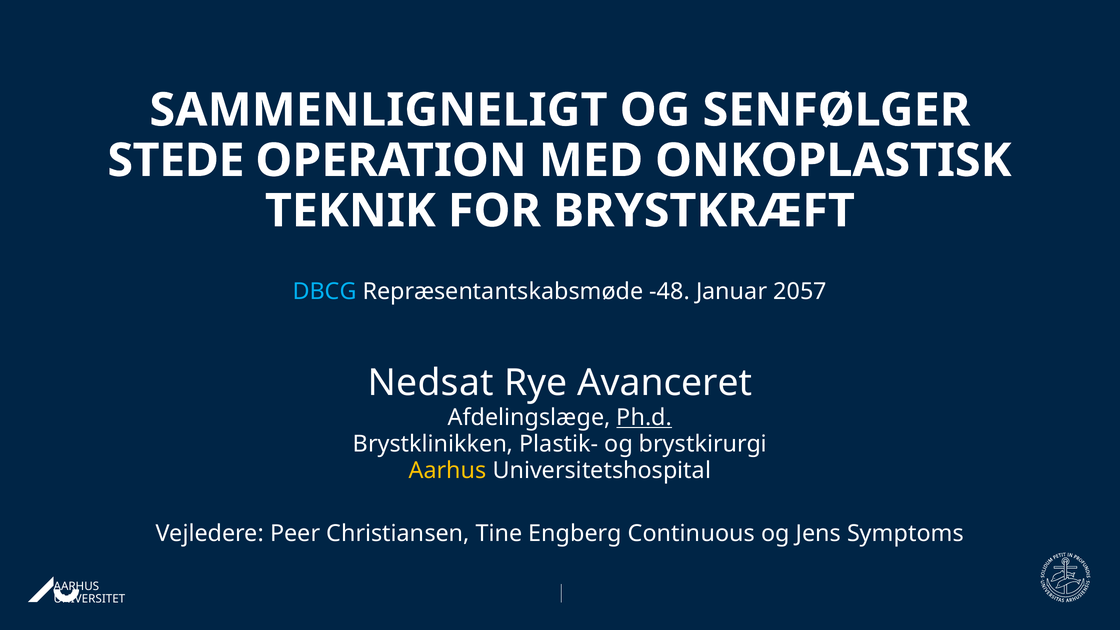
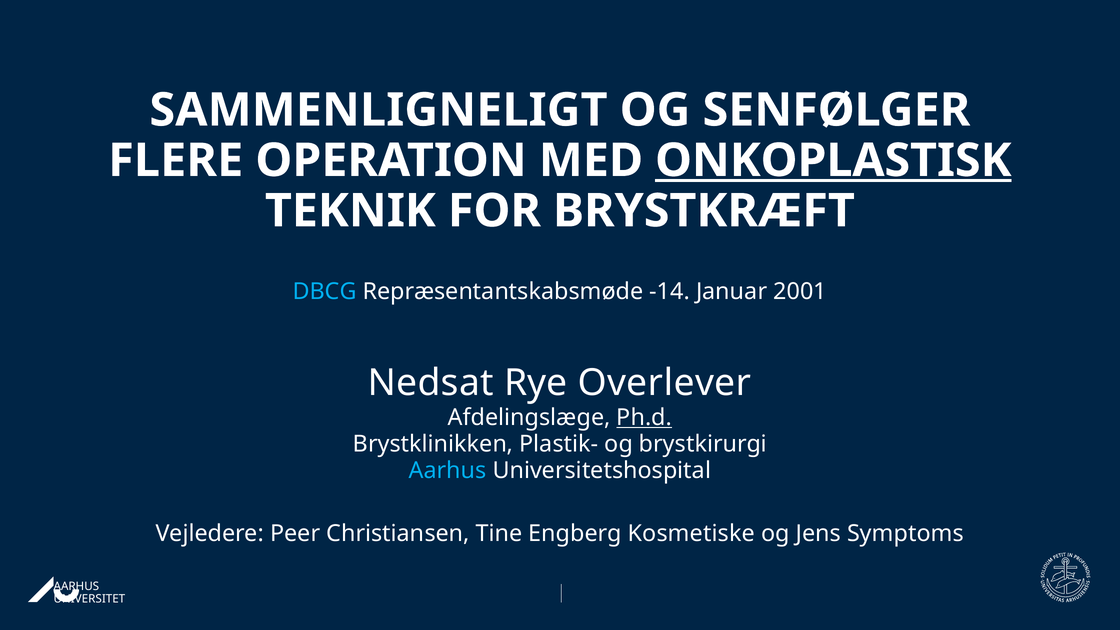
STEDE: STEDE -> FLERE (176, 161)
ONKOPLASTISK underline: none -> present (833, 161)
-48: -48 -> -14 (670, 292)
2057: 2057 -> 2001 (800, 292)
Avanceret: Avanceret -> Overlever (664, 383)
Aarhus colour: yellow -> light blue (448, 471)
Continuous: Continuous -> Kosmetiske (691, 534)
